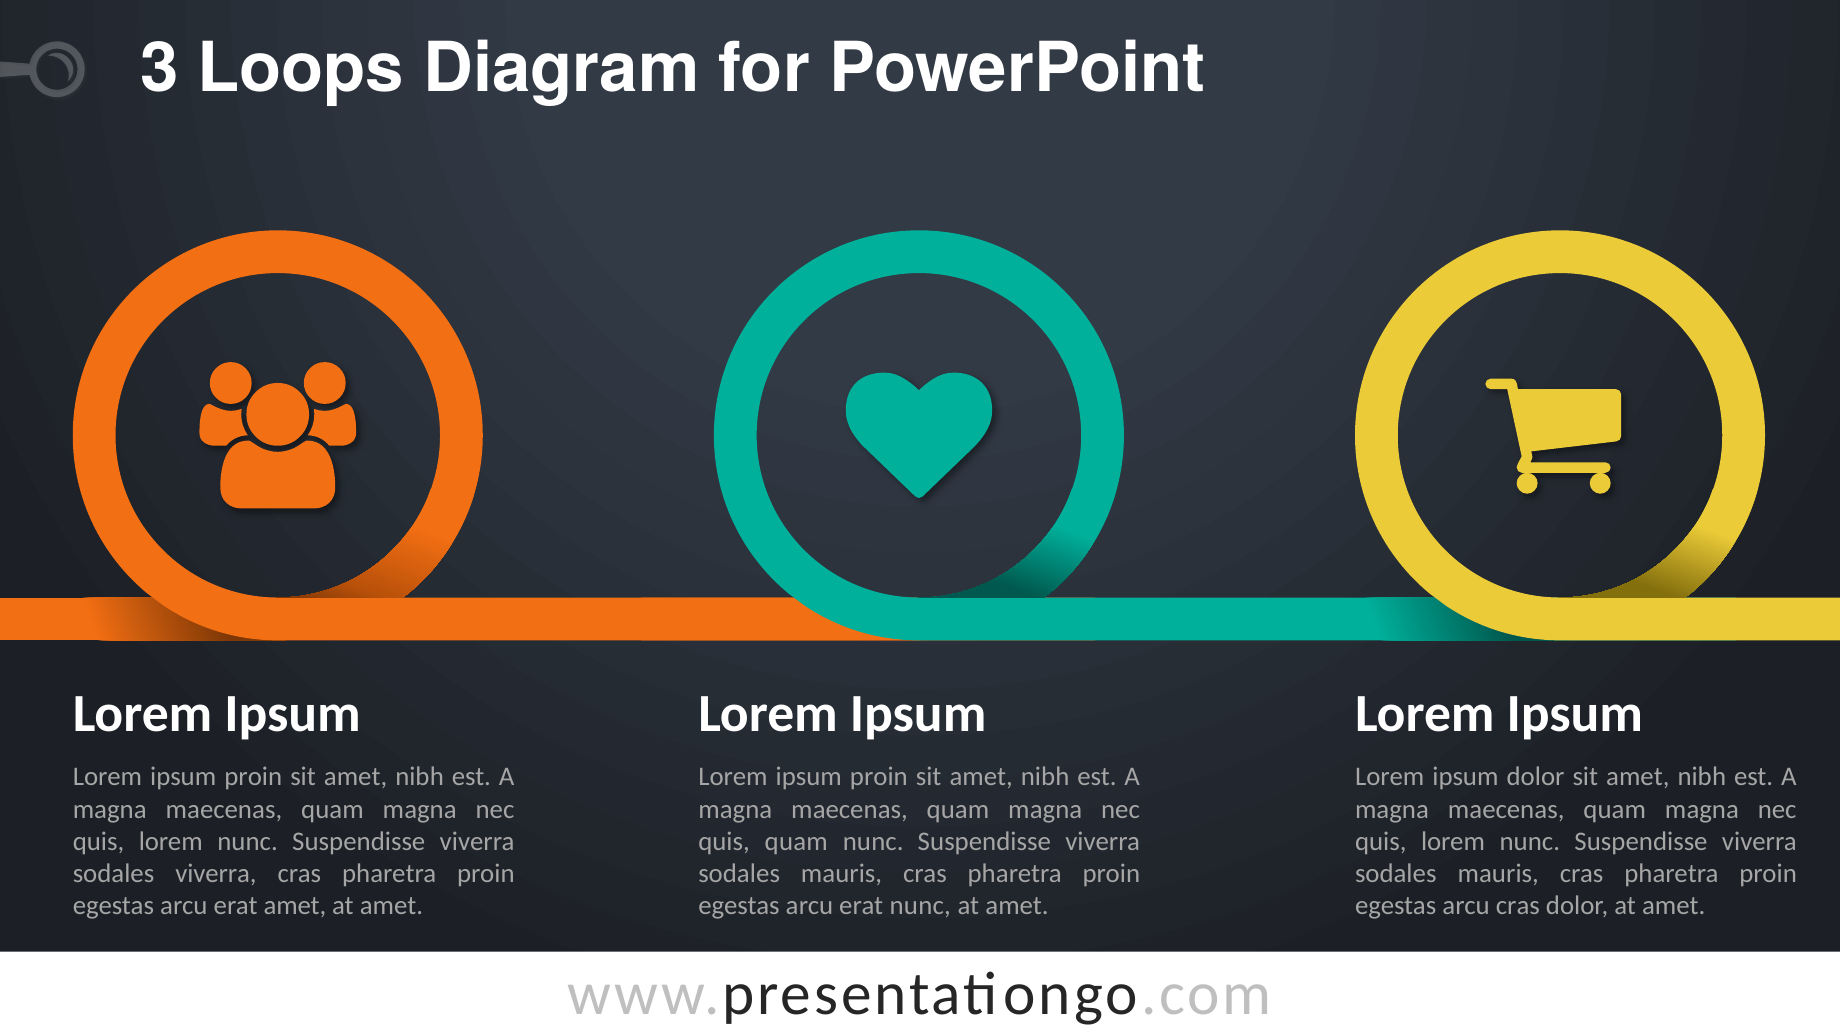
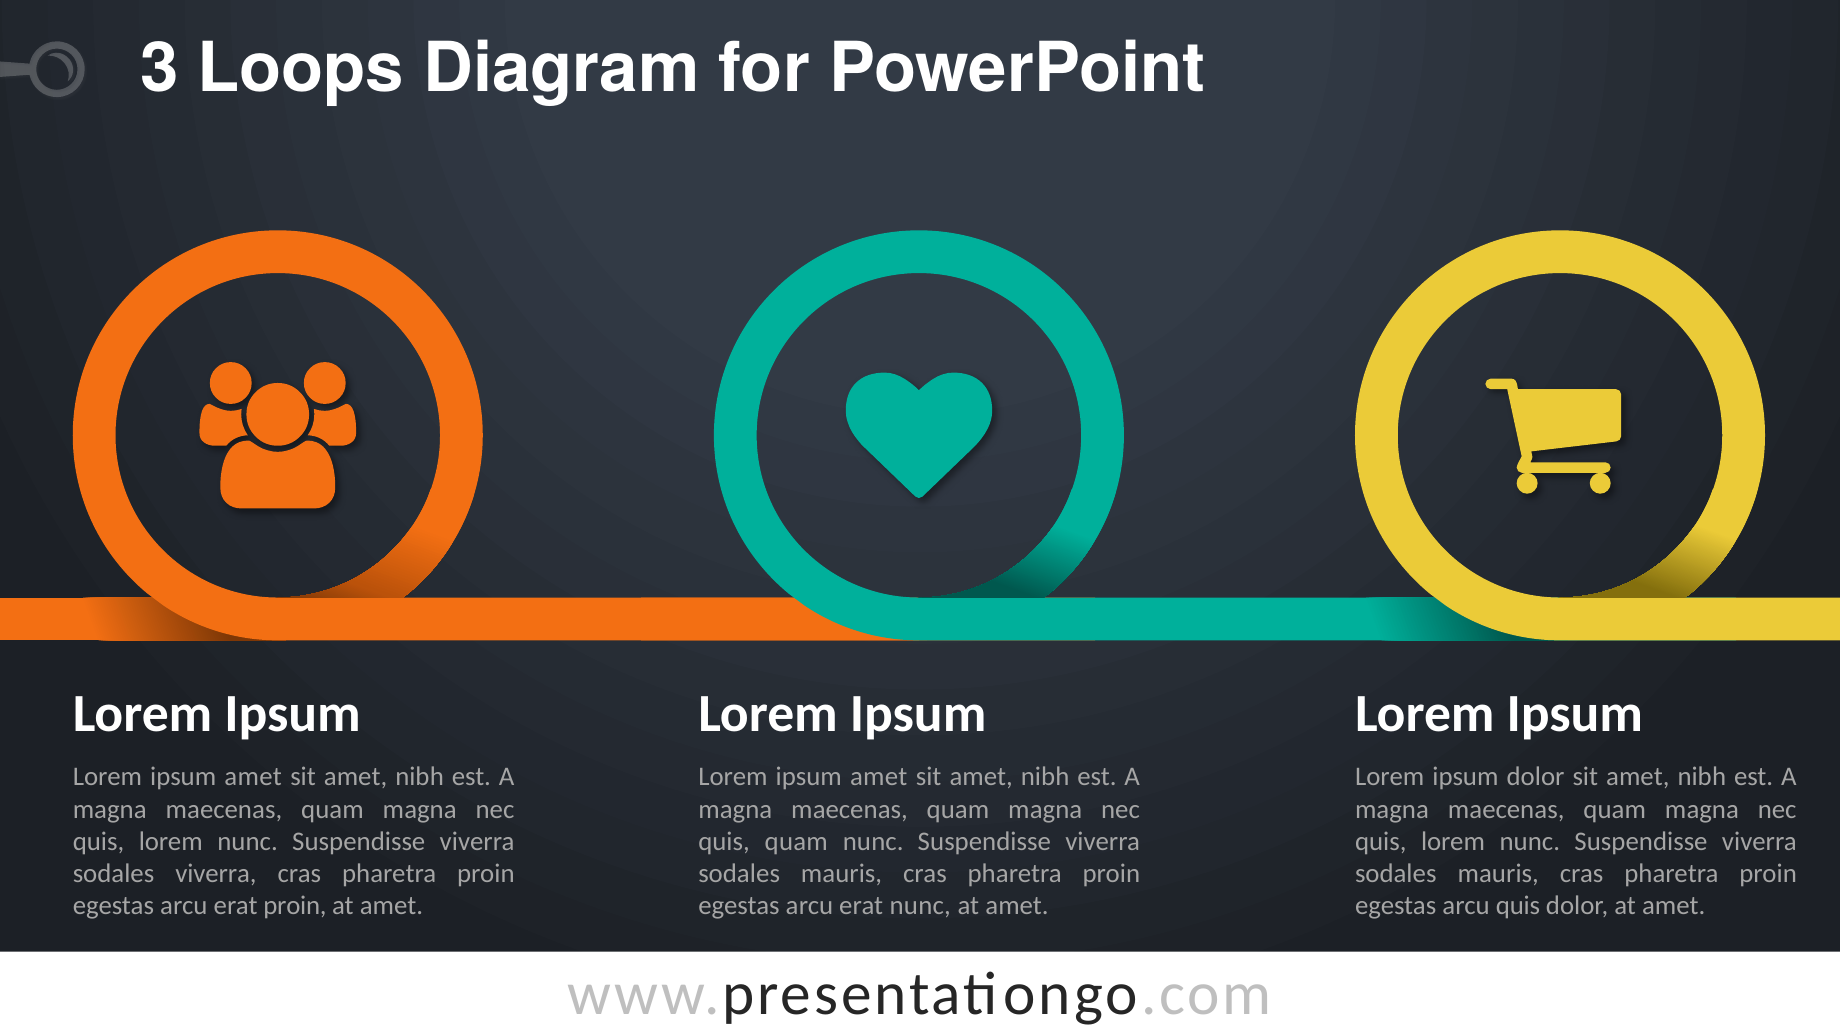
proin: proin -> amet (253, 777)
proin: proin -> amet (879, 777)
erat amet: amet -> proin (295, 906)
arcu cras: cras -> quis (1518, 906)
